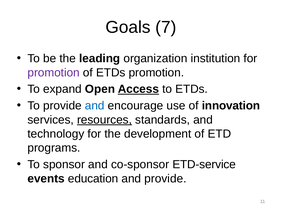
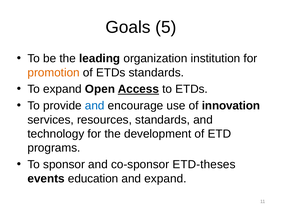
7: 7 -> 5 (166, 27)
promotion colour: purple -> orange (54, 73)
ETDs promotion: promotion -> standards (156, 73)
resources underline: present -> none (104, 120)
ETD-service: ETD-service -> ETD-theses (204, 165)
and provide: provide -> expand (165, 179)
